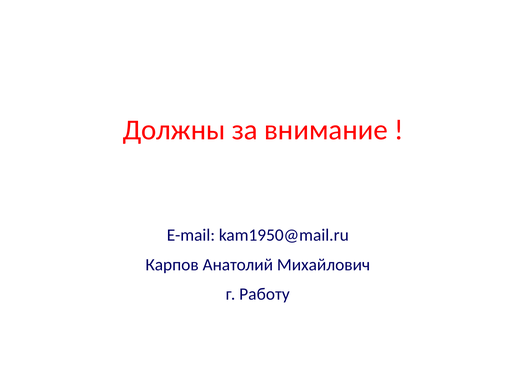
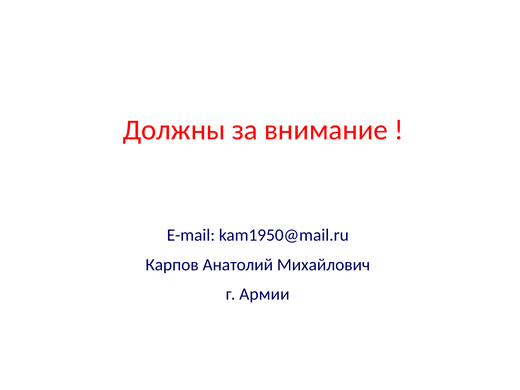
Работу: Работу -> Армии (264, 294)
